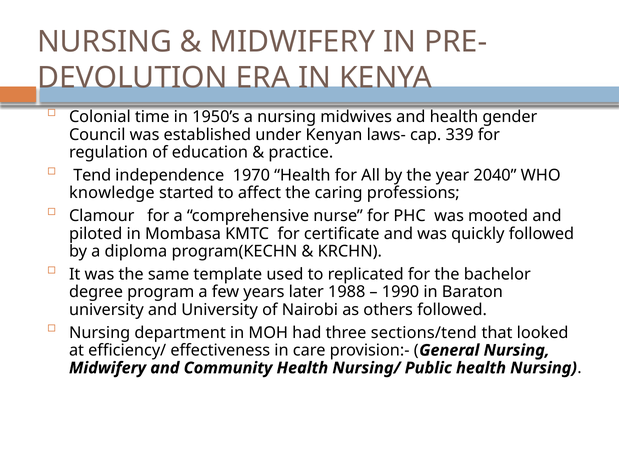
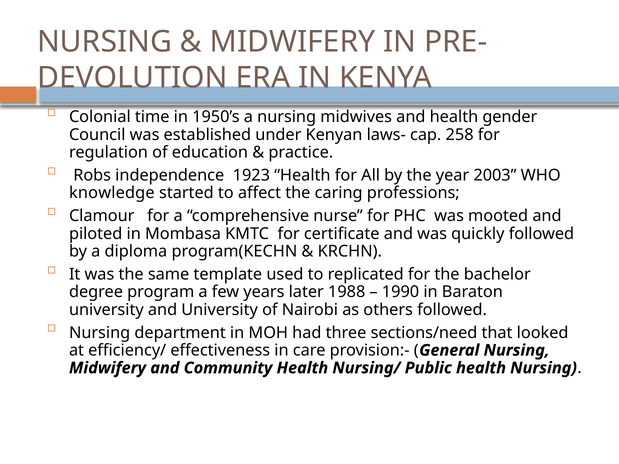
339: 339 -> 258 (460, 135)
Tend: Tend -> Robs (92, 175)
1970: 1970 -> 1923 (251, 175)
2040: 2040 -> 2003 (495, 175)
sections/tend: sections/tend -> sections/need (424, 333)
